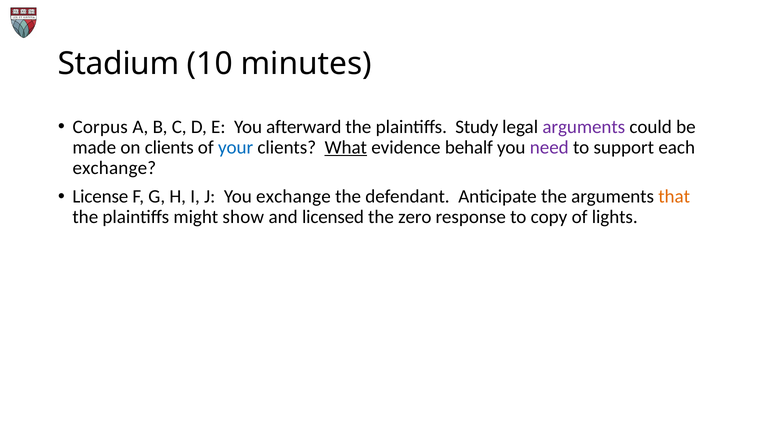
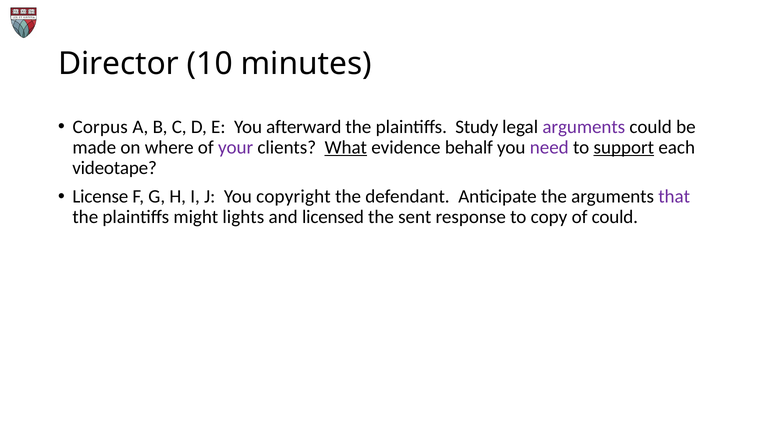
Stadium: Stadium -> Director (118, 64)
on clients: clients -> where (169, 148)
your colour: blue -> purple (236, 148)
support underline: none -> present (624, 148)
exchange: exchange -> videotape (115, 168)
You exchange: exchange -> copyright (293, 197)
that colour: orange -> purple (674, 197)
show: show -> lights (243, 217)
zero: zero -> sent (415, 217)
of lights: lights -> could (615, 217)
